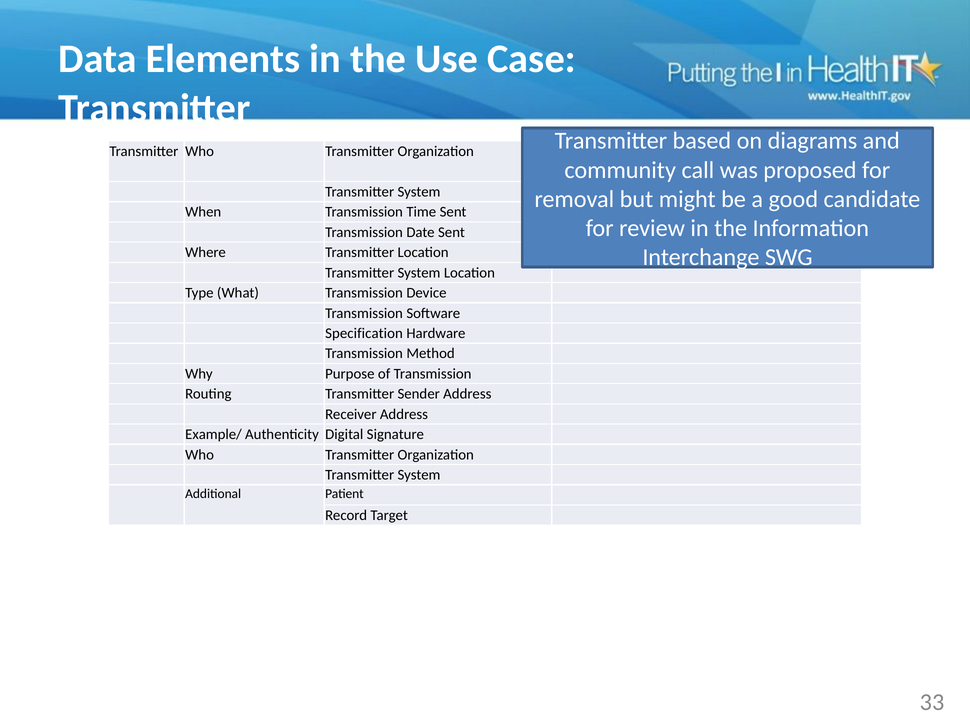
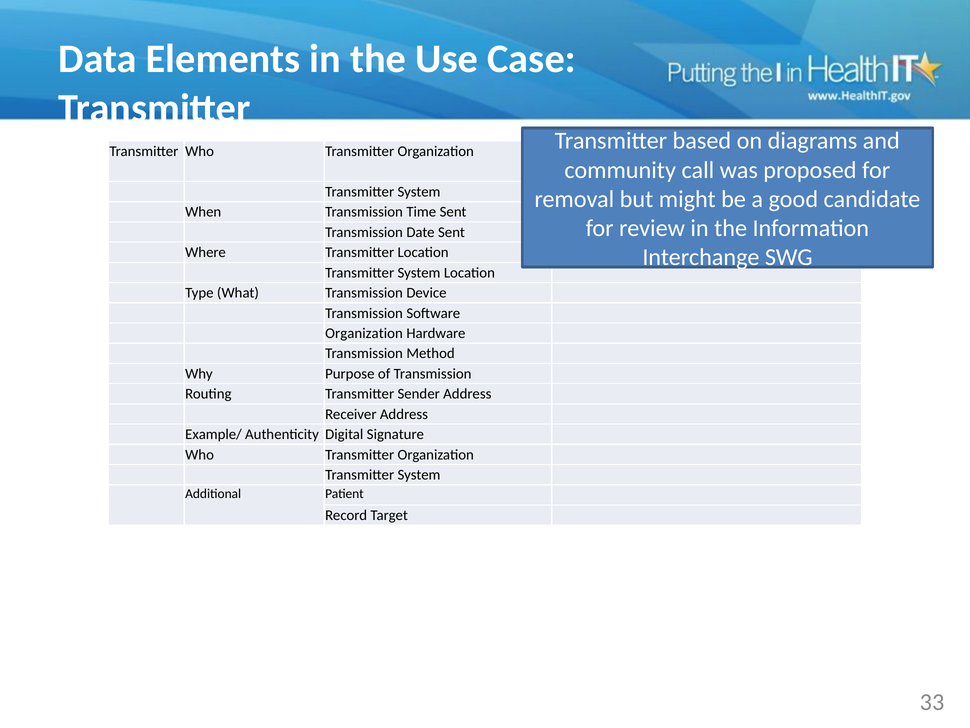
Specification: Specification -> Organization (364, 333)
